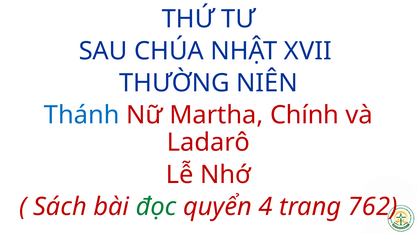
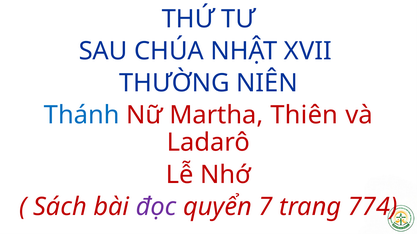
Chính: Chính -> Thiên (304, 115)
đọc colour: green -> purple (156, 207)
4: 4 -> 7 (266, 207)
762: 762 -> 774 (373, 207)
